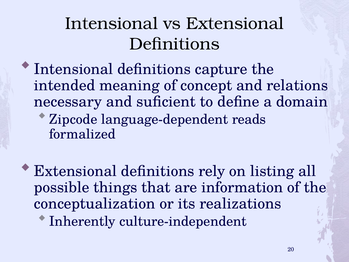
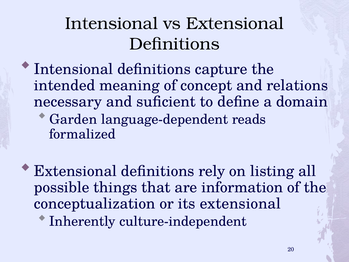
Zipcode: Zipcode -> Garden (73, 119)
its realizations: realizations -> extensional (240, 204)
